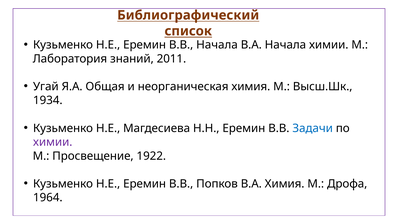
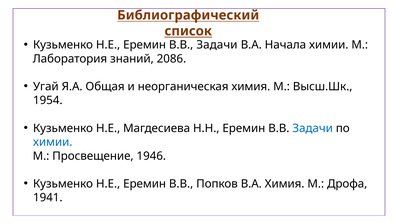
Н.Е Еремин В.В Начала: Начала -> Задачи (217, 45)
2011: 2011 -> 2086 (171, 59)
1934: 1934 -> 1954 (48, 100)
химии colour: purple -> blue (53, 142)
1922: 1922 -> 1946 (151, 156)
1964: 1964 -> 1941 (48, 197)
